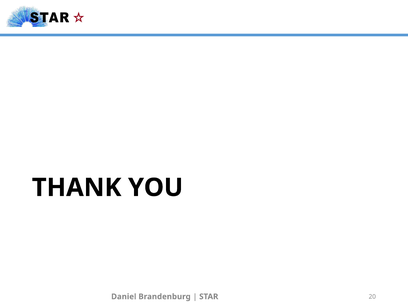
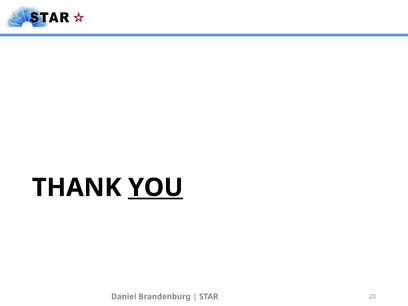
YOU underline: none -> present (156, 188)
